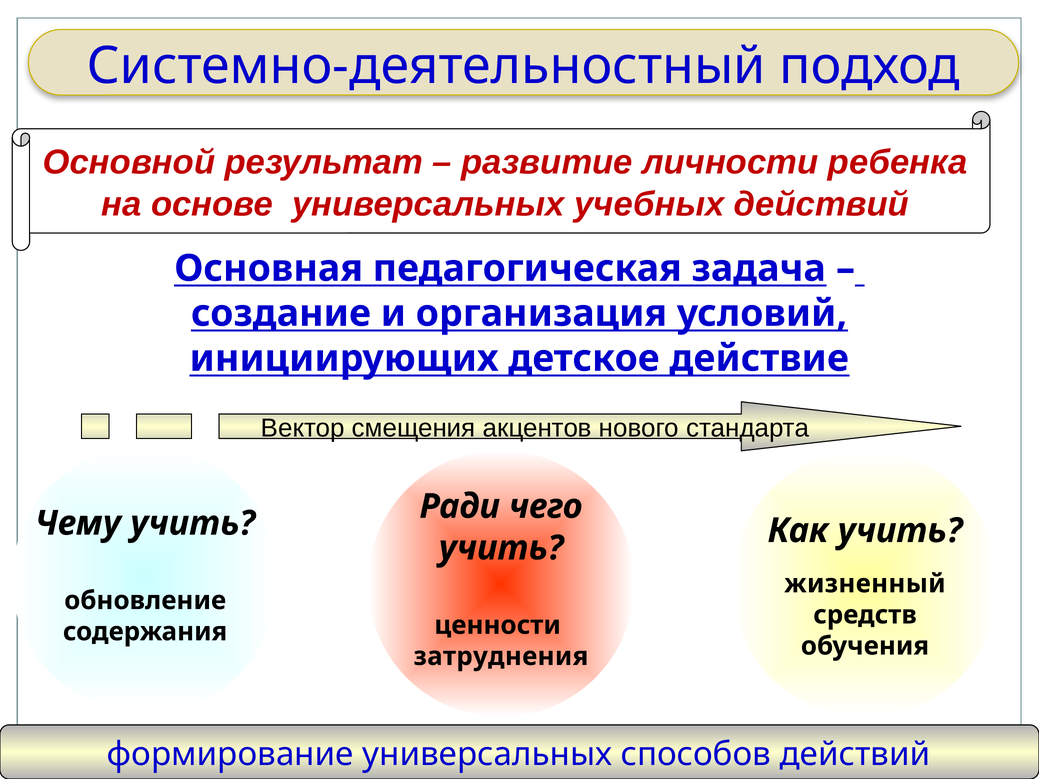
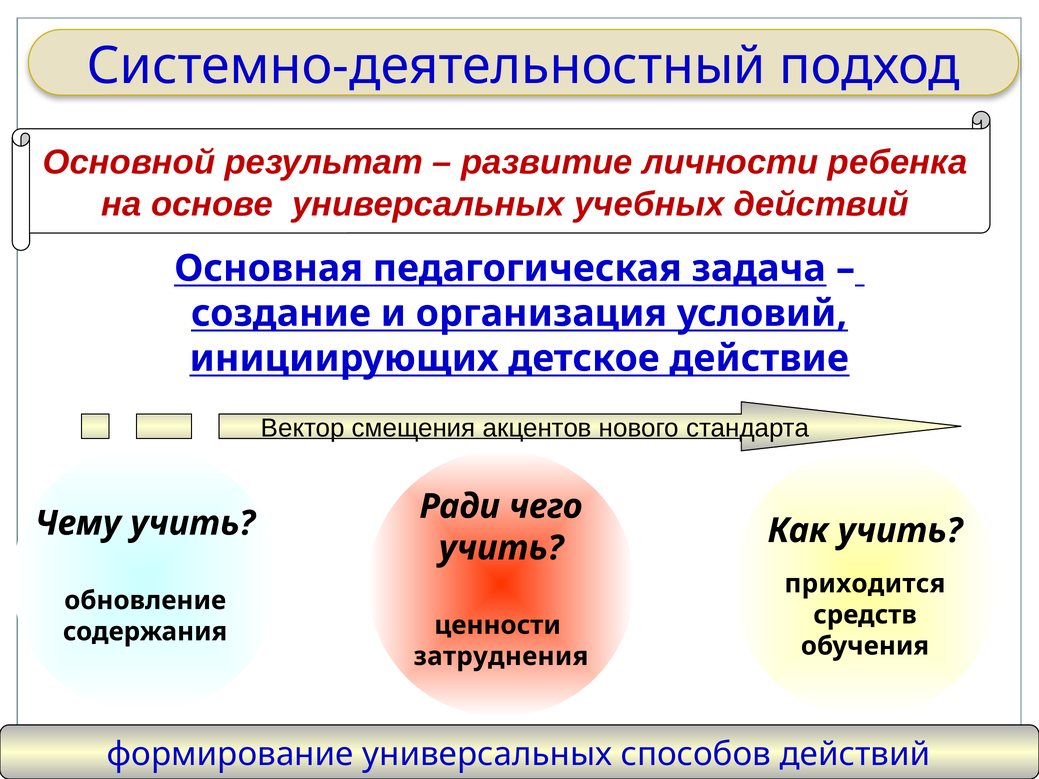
жизненный: жизненный -> приходится (865, 584)
